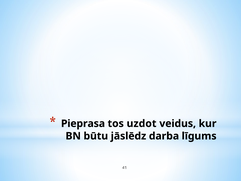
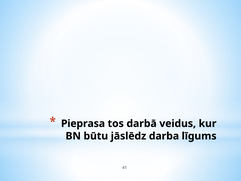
uzdot: uzdot -> darbā (142, 123)
